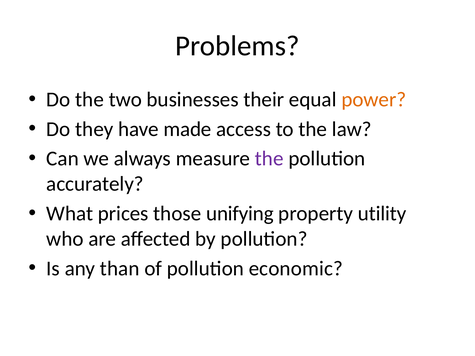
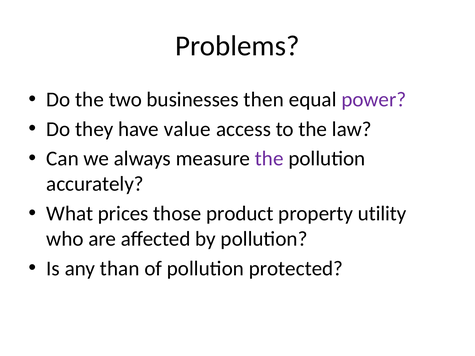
their: their -> then (264, 100)
power colour: orange -> purple (374, 100)
made: made -> value (187, 129)
unifying: unifying -> product (240, 214)
economic: economic -> protected (296, 269)
